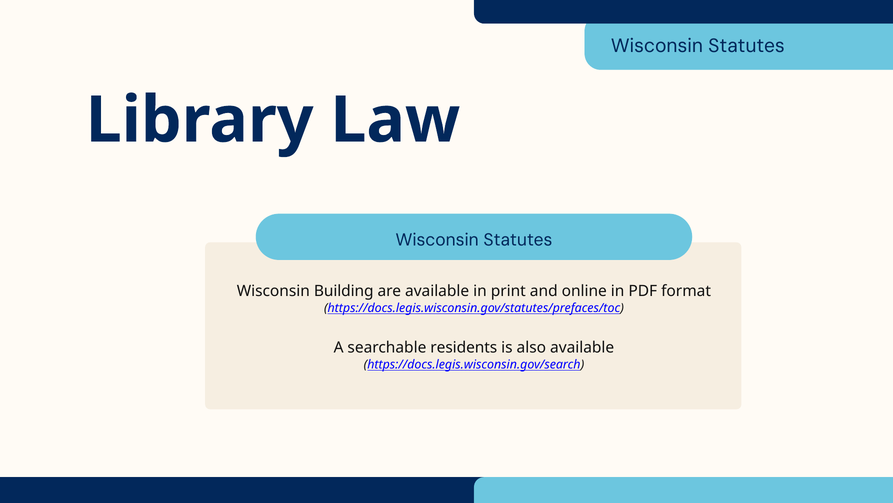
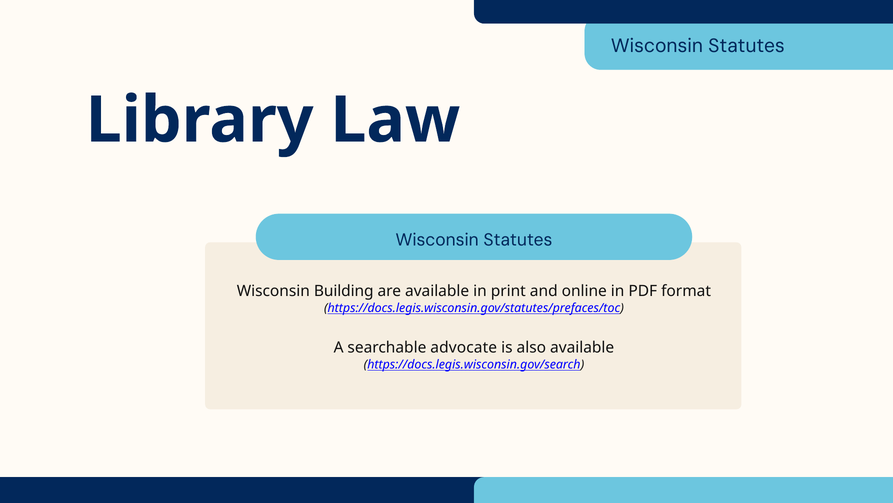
residents: residents -> advocate (464, 347)
